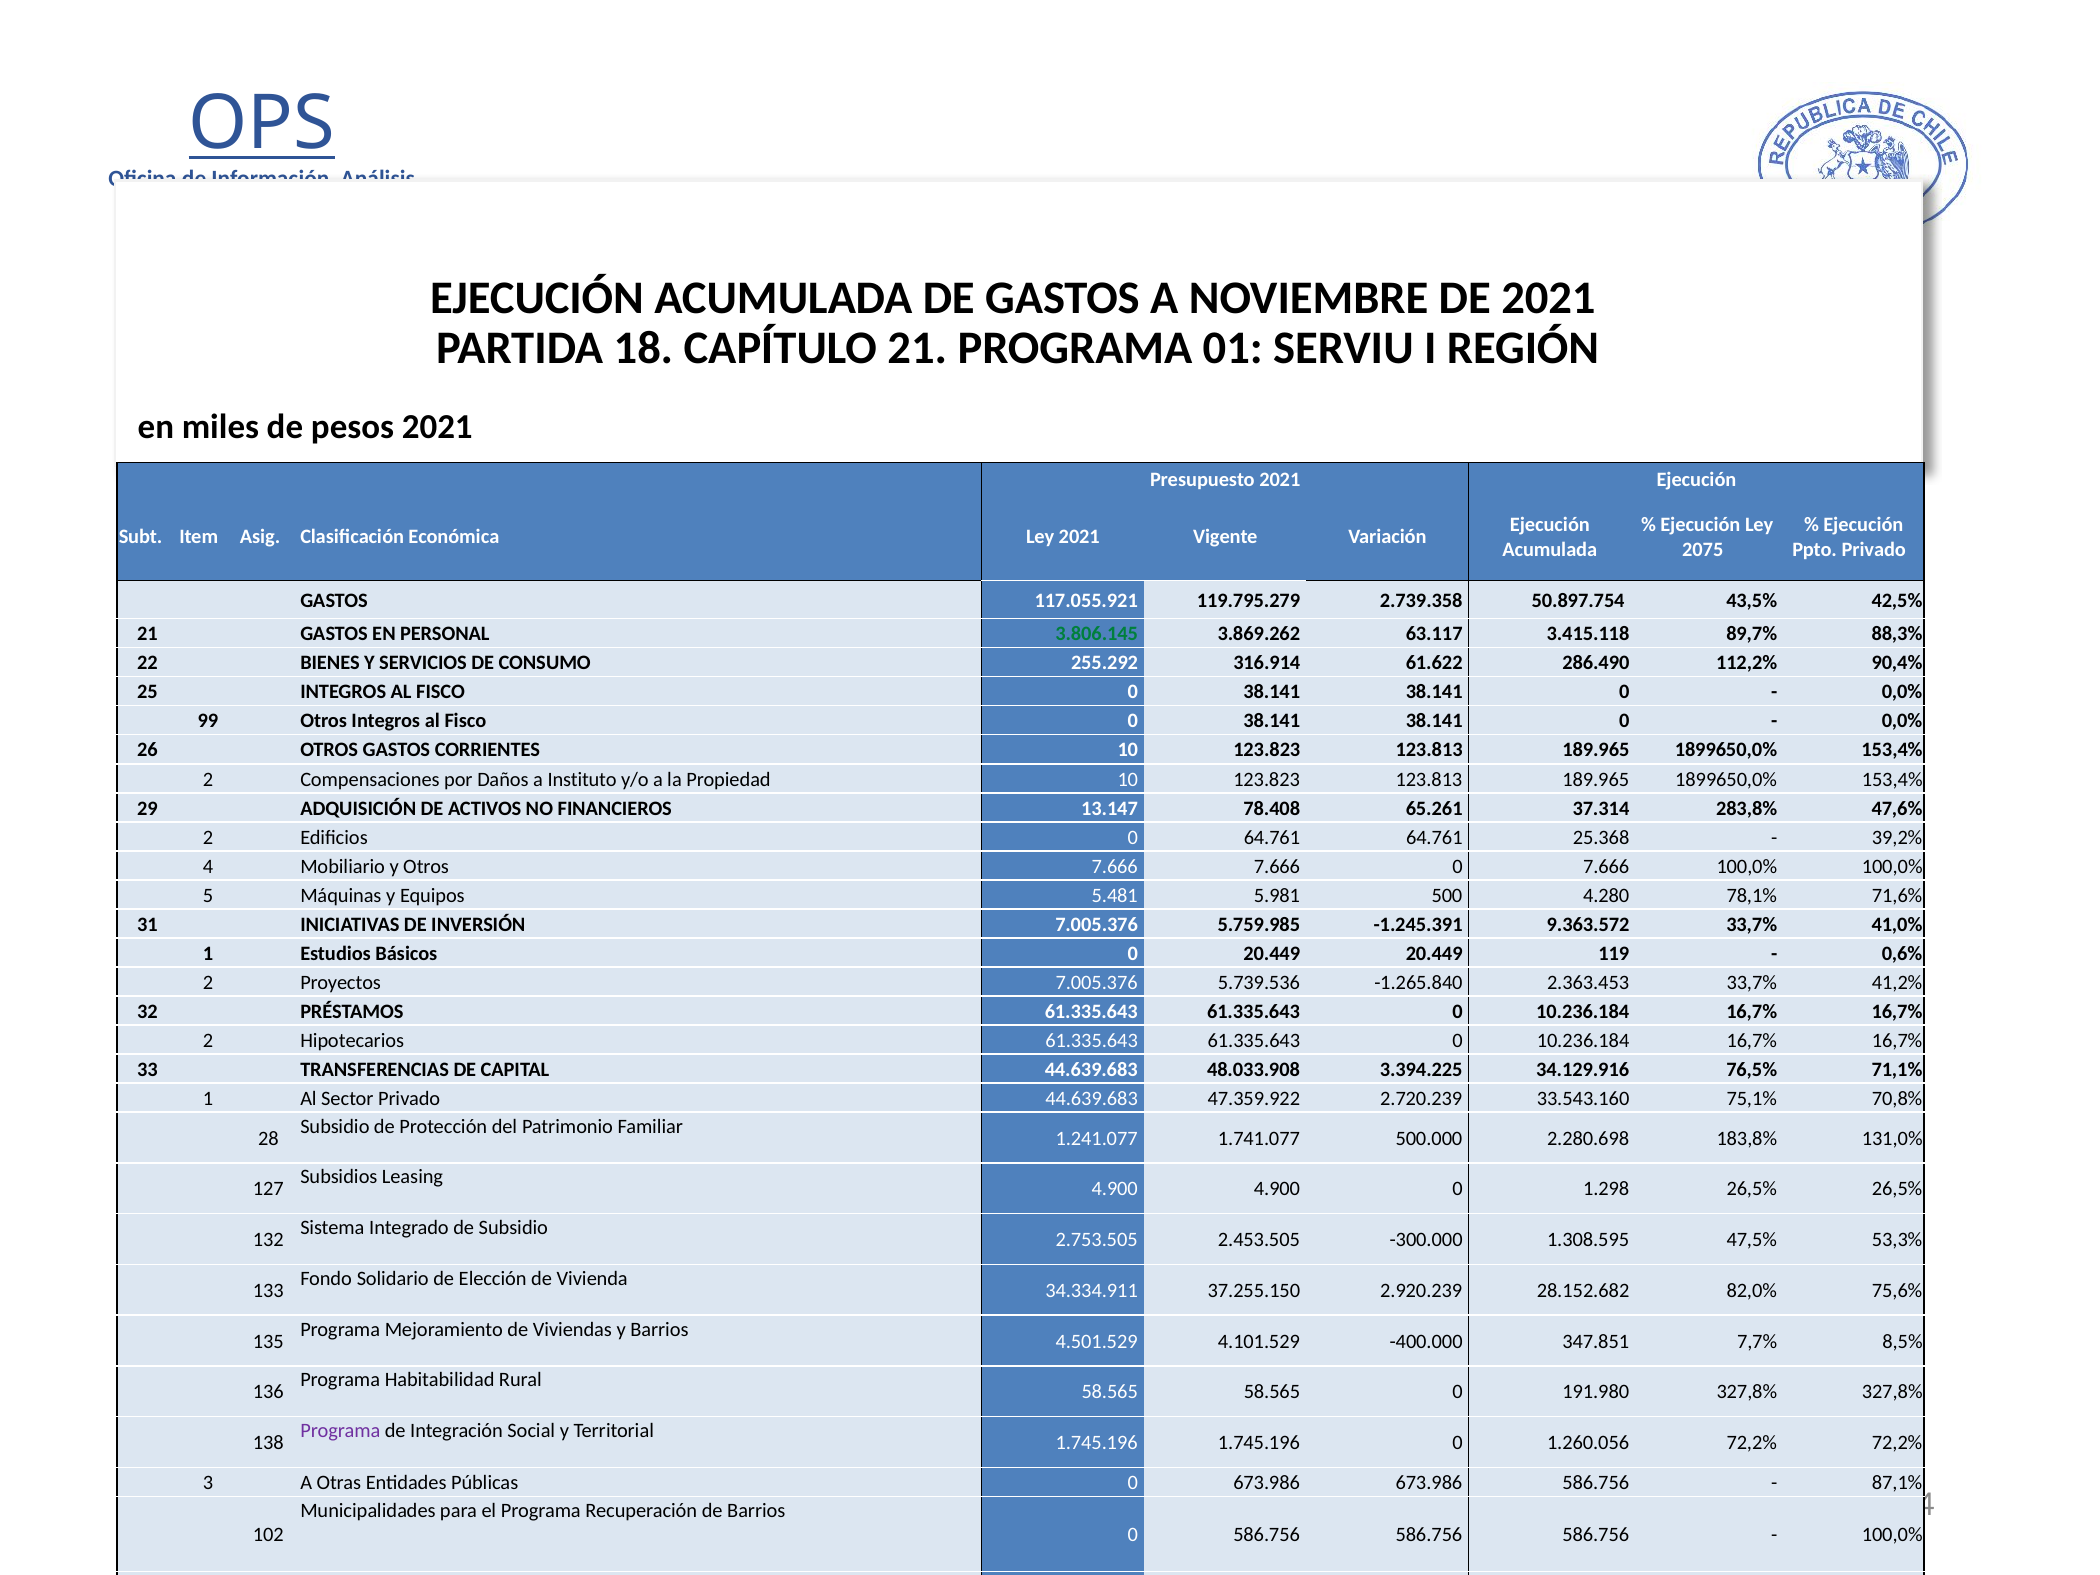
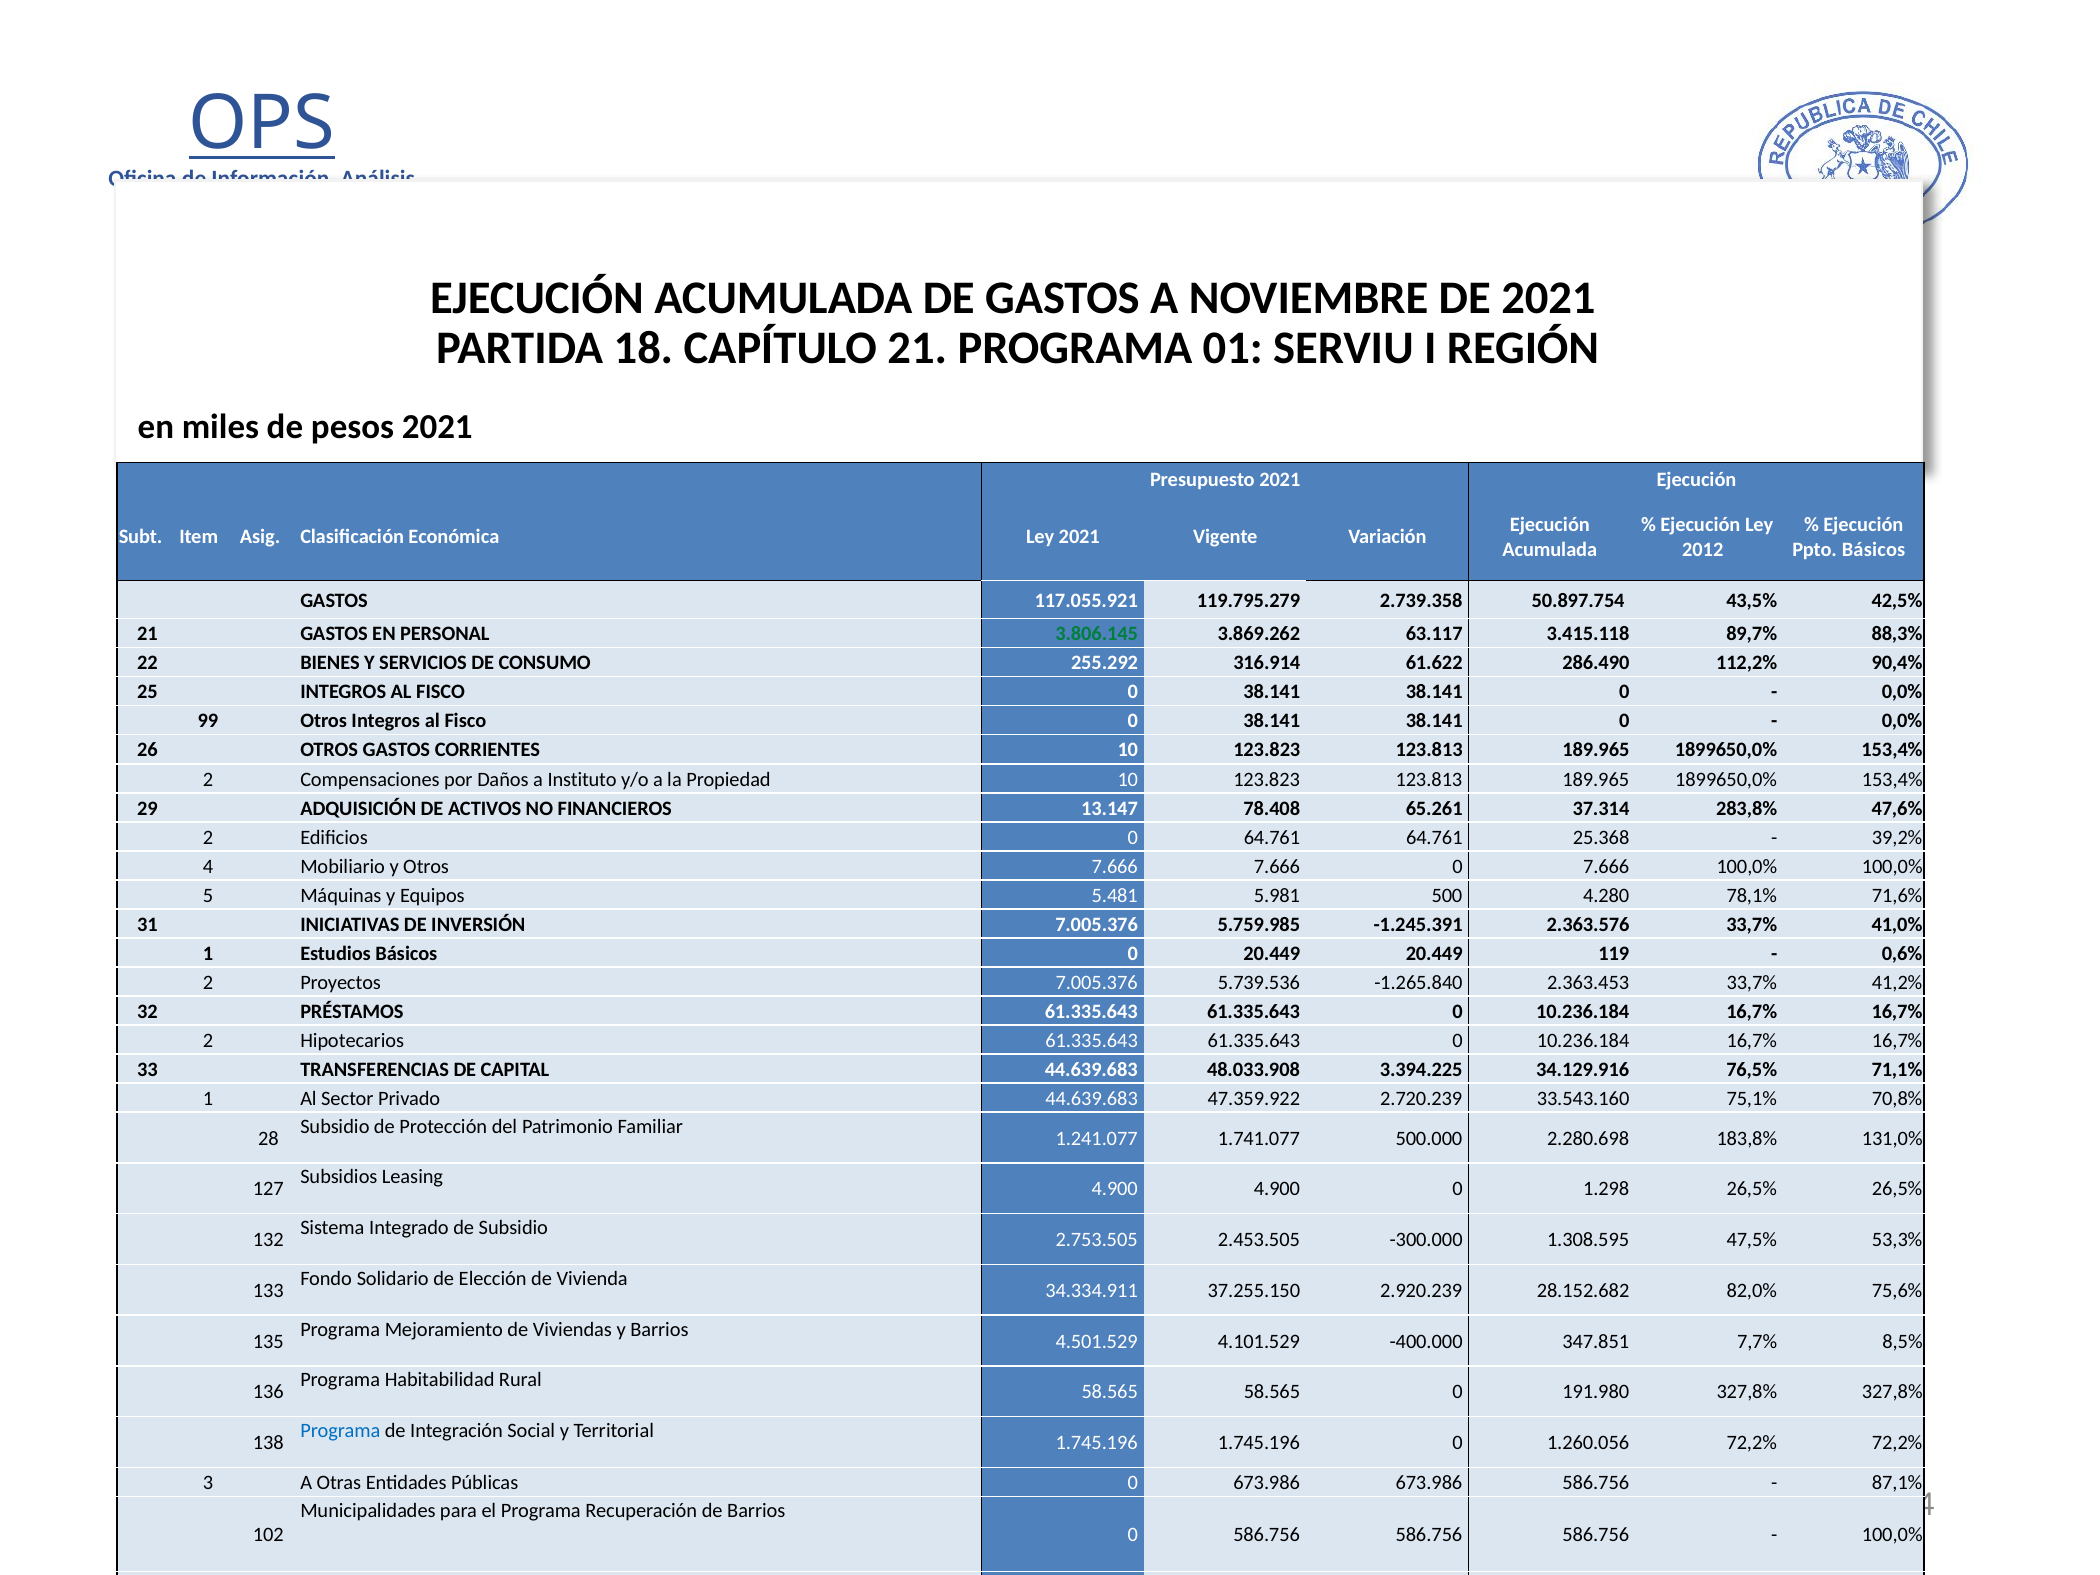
2075: 2075 -> 2012 (1703, 550)
Ppto Privado: Privado -> Básicos (1874, 550)
9.363.572: 9.363.572 -> 2.363.576 (1588, 924)
Programa colour: purple -> blue (340, 1431)
